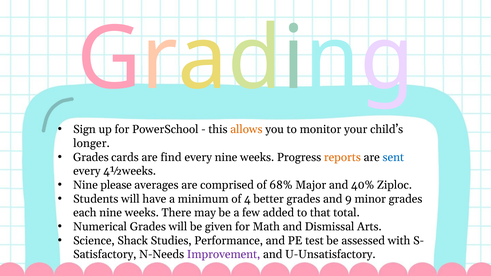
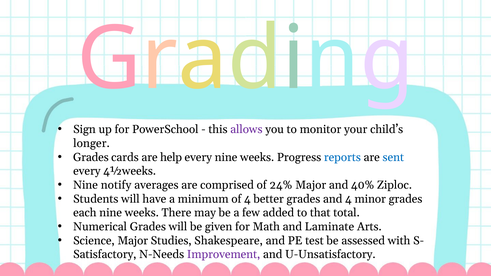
allows colour: orange -> purple (246, 129)
find: find -> help (171, 157)
reports colour: orange -> blue (342, 157)
please: please -> notify (116, 185)
68%: 68% -> 24% (281, 185)
and 9: 9 -> 4 (348, 199)
Dismissal: Dismissal -> Laminate (329, 227)
Science Shack: Shack -> Major (133, 241)
Performance: Performance -> Shakespeare (229, 241)
